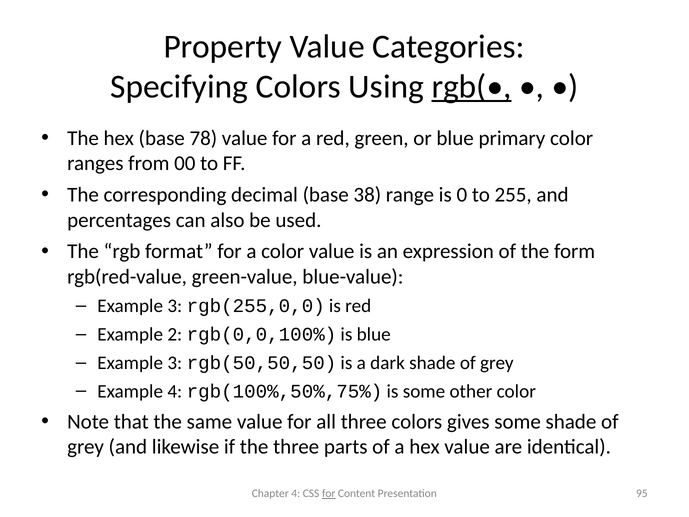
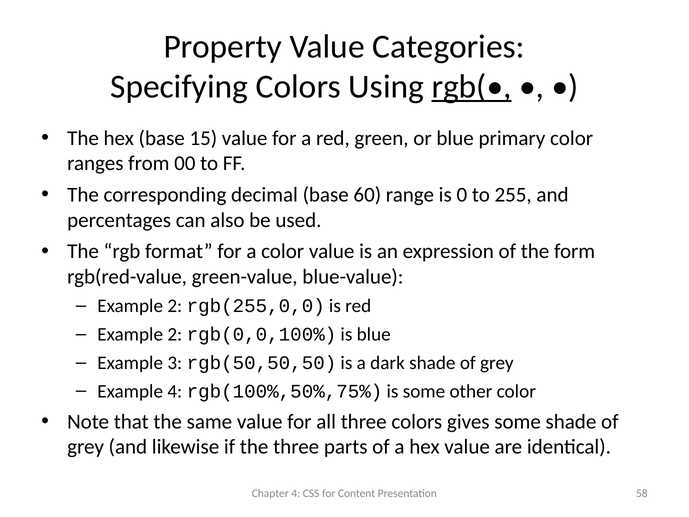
78: 78 -> 15 (203, 138)
38: 38 -> 60 (367, 195)
3: 3 -> 2 (175, 306)
for underline: present -> none (329, 493)
95: 95 -> 58 (642, 493)
